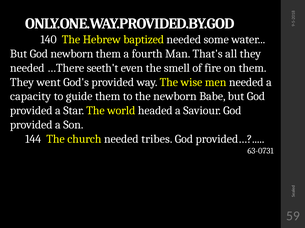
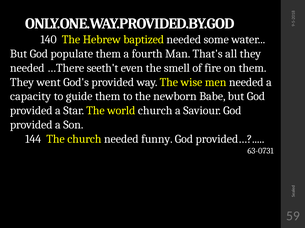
God newborn: newborn -> populate (72, 54)
world headed: headed -> church (155, 111)
tribes: tribes -> funny (157, 139)
